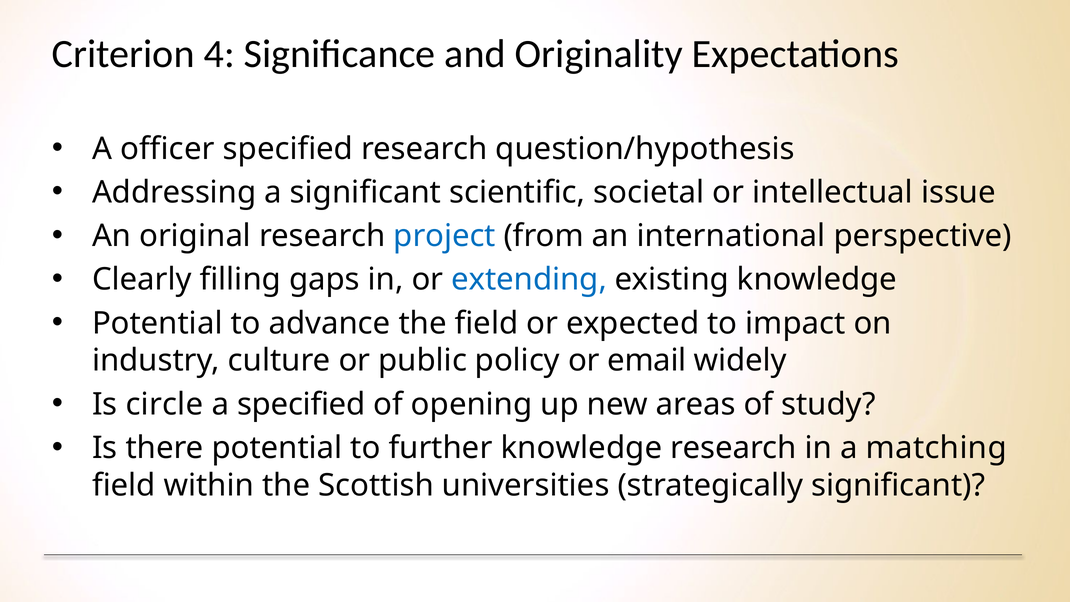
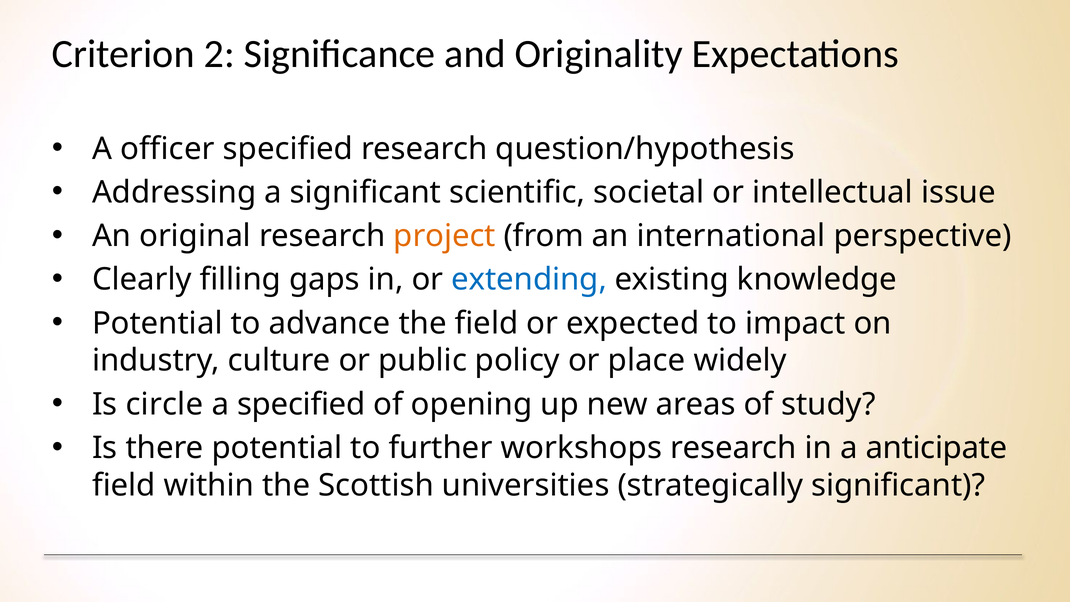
4: 4 -> 2 (219, 54)
project colour: blue -> orange (445, 236)
email: email -> place (647, 361)
further knowledge: knowledge -> workshops (581, 448)
matching: matching -> anticipate (937, 448)
